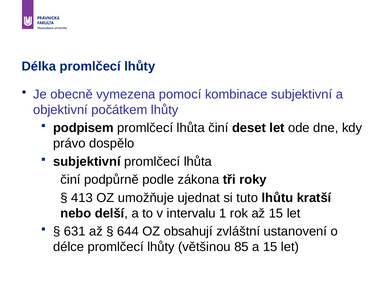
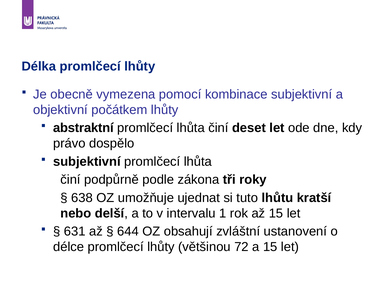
podpisem: podpisem -> abstraktní (83, 128)
413: 413 -> 638 (82, 198)
85: 85 -> 72 (241, 247)
